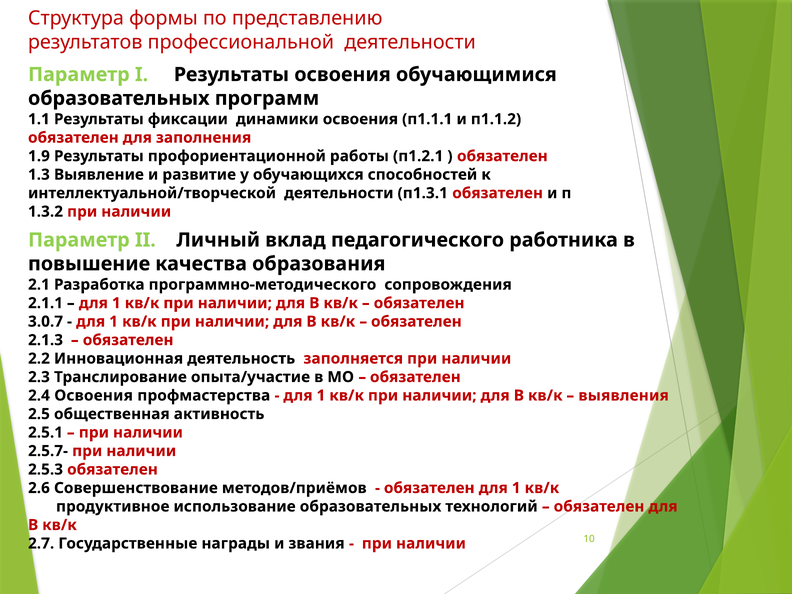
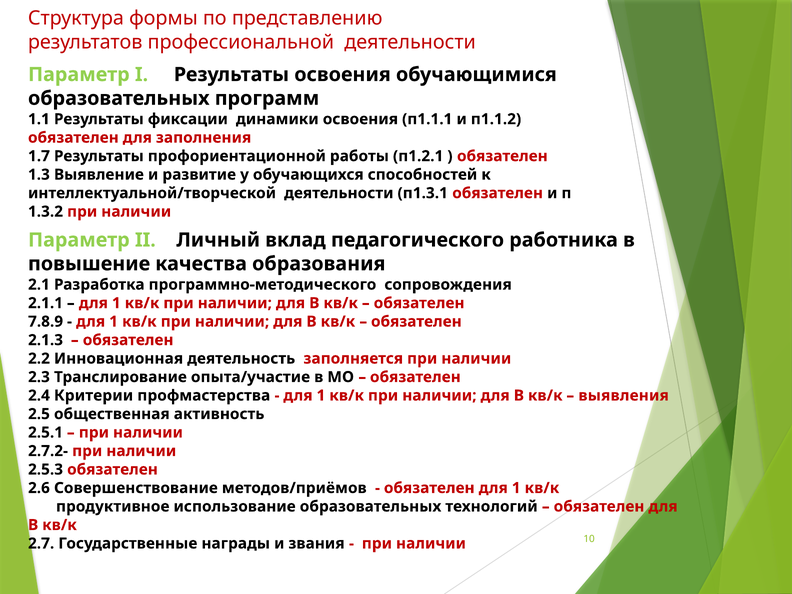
1.9: 1.9 -> 1.7 (39, 156)
3.0.7: 3.0.7 -> 7.8.9 (46, 322)
2.4 Освоения: Освоения -> Критерии (94, 396)
2.5.7-: 2.5.7- -> 2.7.2- (48, 451)
